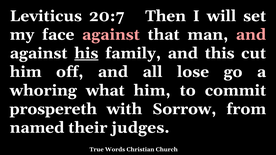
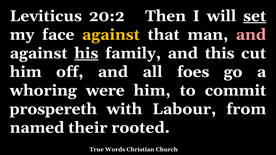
20:7: 20:7 -> 20:2 (107, 16)
set underline: none -> present (255, 16)
against colour: pink -> yellow (111, 35)
lose: lose -> foes (193, 72)
what: what -> were (105, 91)
Sorrow: Sorrow -> Labour (184, 109)
judges: judges -> rooted (141, 128)
